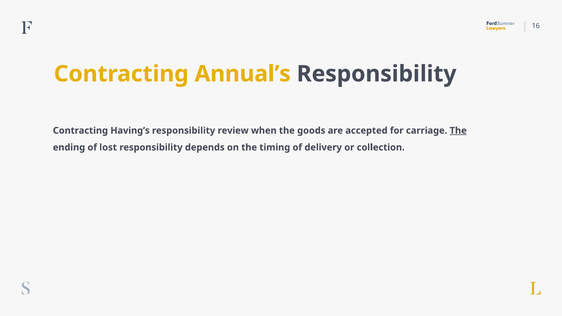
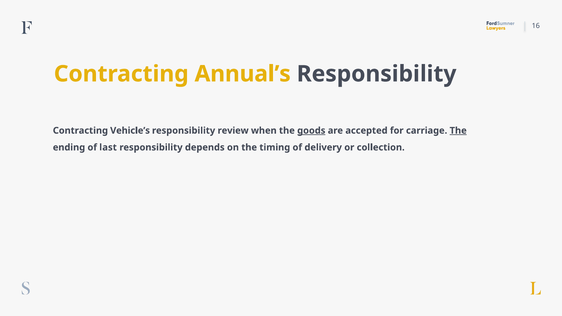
Having’s: Having’s -> Vehicle’s (130, 131)
goods underline: none -> present (311, 131)
lost: lost -> last (108, 147)
